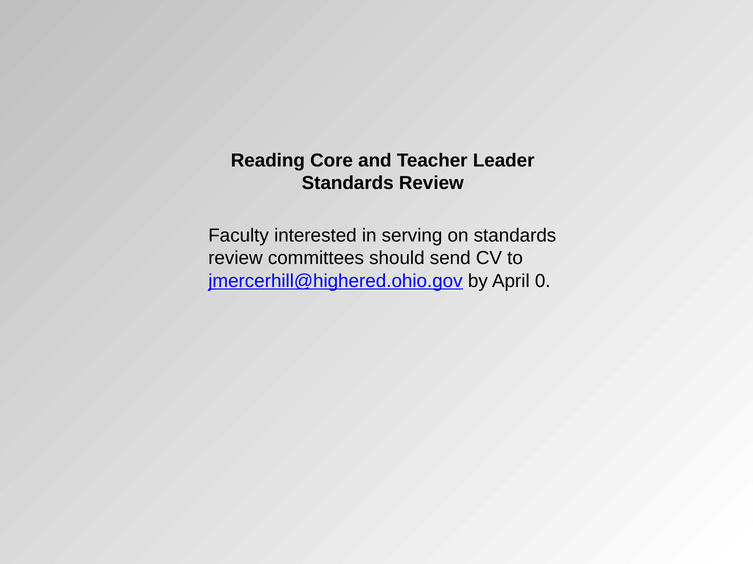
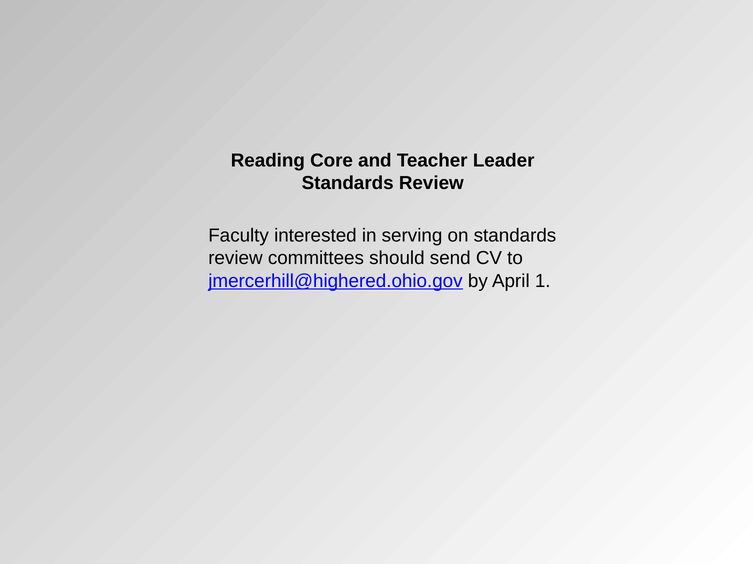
0: 0 -> 1 (543, 281)
